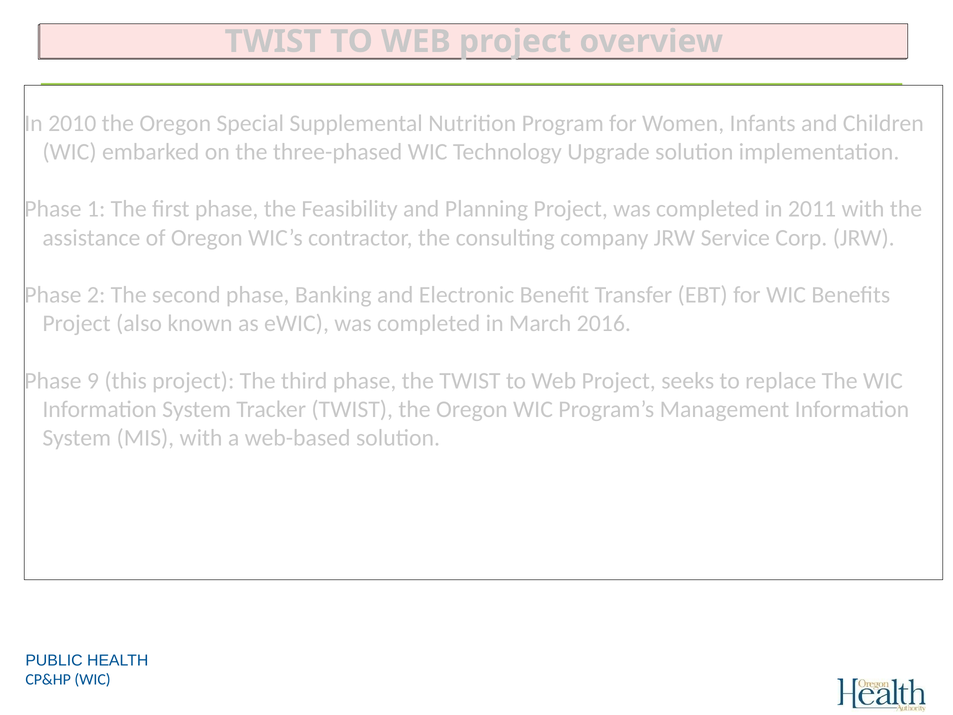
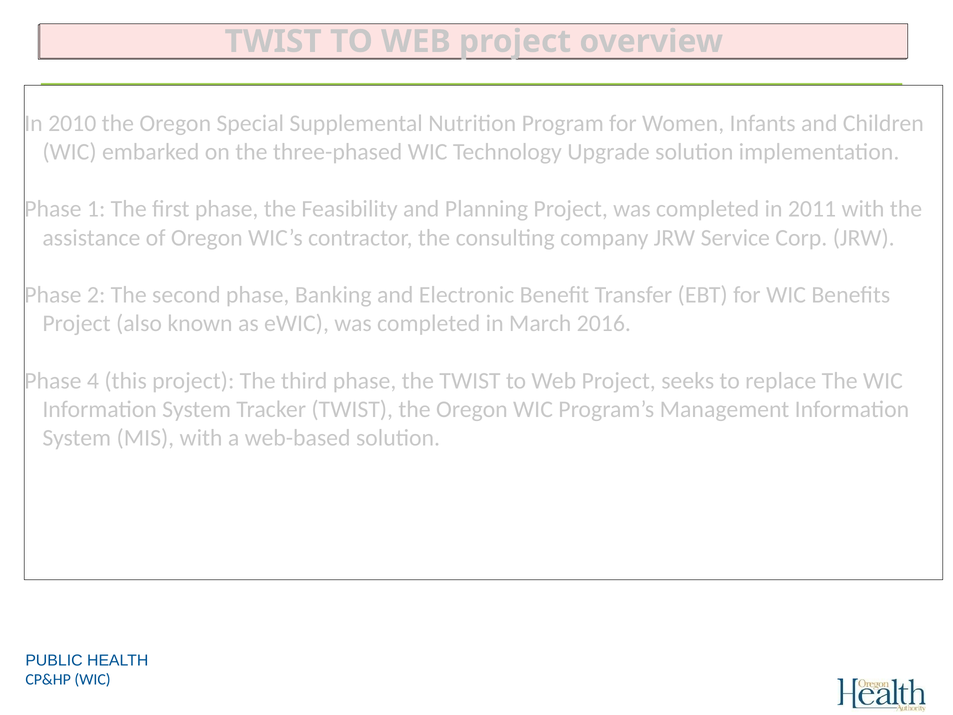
9: 9 -> 4 (93, 381)
